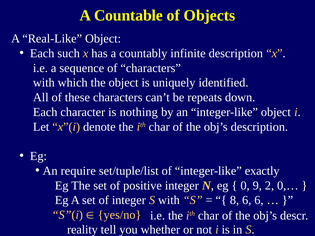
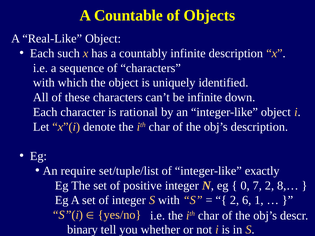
be repeats: repeats -> infinite (205, 97)
nothing: nothing -> rational (139, 112)
9: 9 -> 7 (257, 186)
0,…: 0,… -> 8,… (288, 186)
8: 8 -> 2 (234, 200)
6 6: 6 -> 1 (259, 200)
reality: reality -> binary (82, 230)
